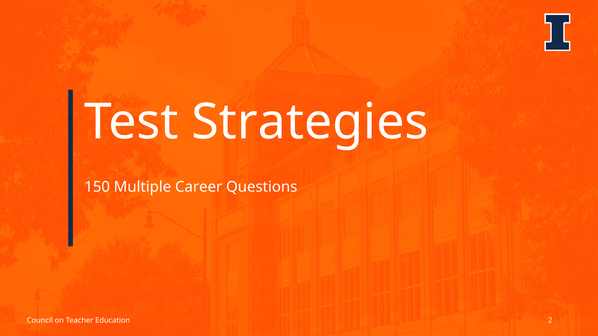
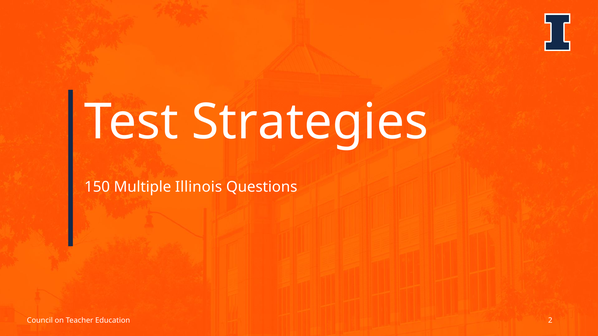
Career: Career -> Illinois (199, 187)
